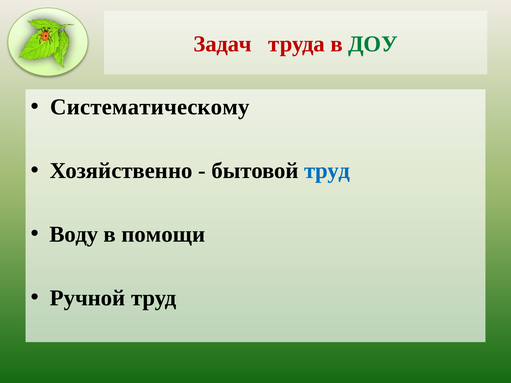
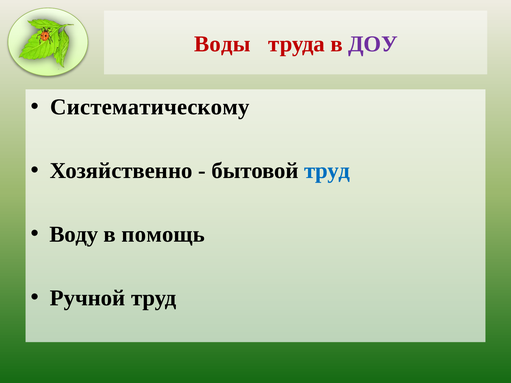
Задач: Задач -> Воды (222, 44)
ДОУ colour: green -> purple (373, 44)
помощи: помощи -> помощь (163, 234)
